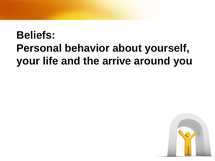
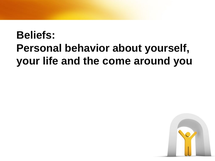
arrive: arrive -> come (117, 61)
